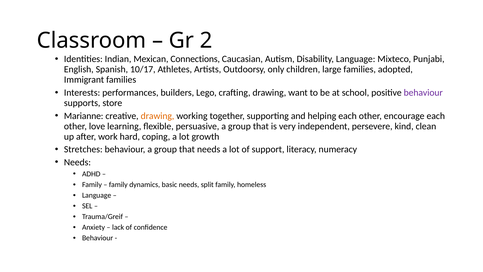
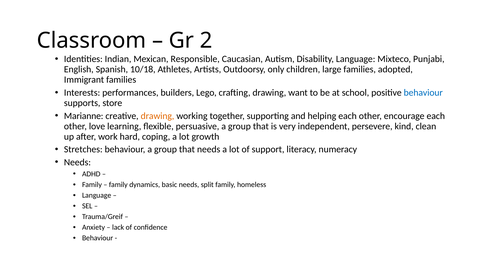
Connections: Connections -> Responsible (195, 59)
10/17: 10/17 -> 10/18 (143, 69)
behaviour colour: purple -> blue (423, 93)
